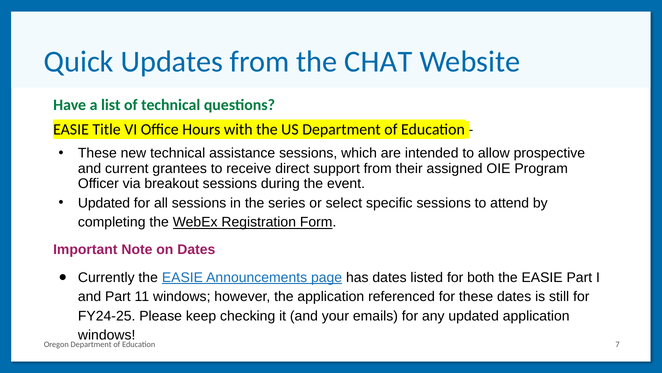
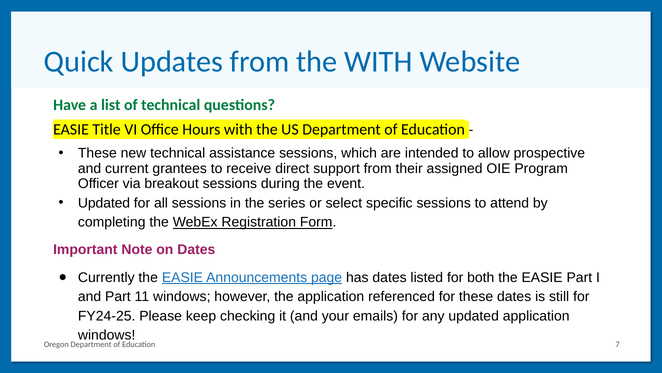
the CHAT: CHAT -> WITH (378, 62)
